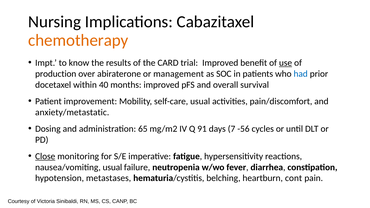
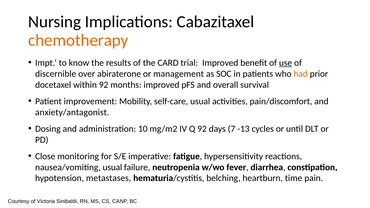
production: production -> discernible (56, 74)
had colour: blue -> orange (301, 74)
within 40: 40 -> 92 (104, 85)
anxiety/metastatic: anxiety/metastatic -> anxiety/antagonist (72, 112)
65: 65 -> 10 (143, 129)
Q 91: 91 -> 92 (202, 129)
-56: -56 -> -13 (243, 129)
Close underline: present -> none (45, 156)
cont: cont -> time (294, 178)
